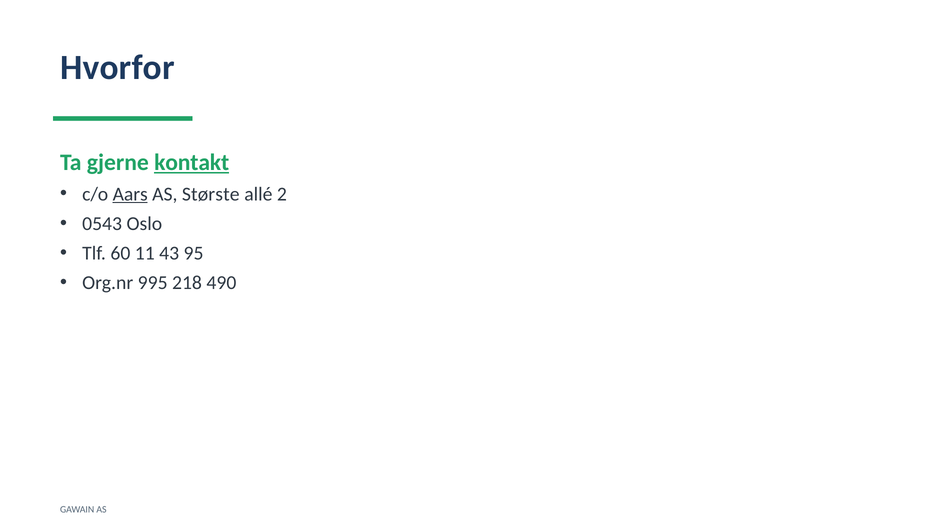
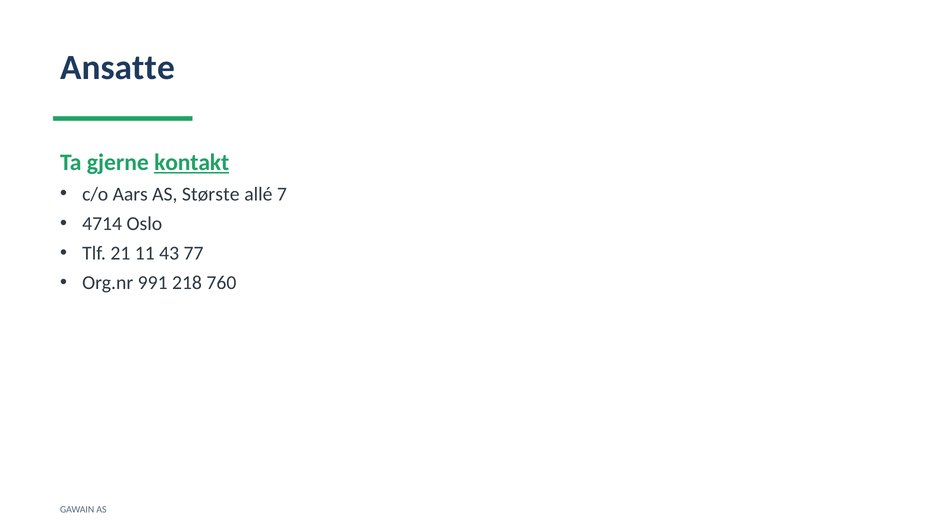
Hvorfor: Hvorfor -> Ansatte (117, 67)
Aars underline: present -> none (130, 194)
2: 2 -> 7 (282, 194)
0543: 0543 -> 4714 (102, 224)
60: 60 -> 21 (120, 253)
95: 95 -> 77 (194, 253)
995: 995 -> 991 (153, 283)
490: 490 -> 760 (221, 283)
